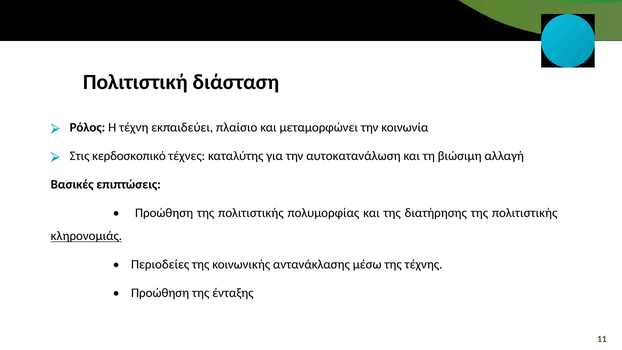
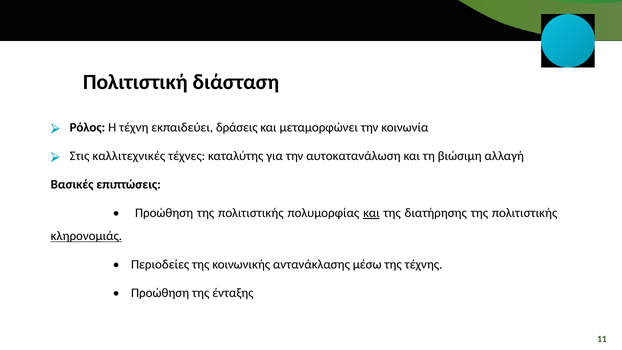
πλαίσιο: πλαίσιο -> δράσεις (237, 127)
κερδοσκοπικό: κερδοσκοπικό -> καλλιτεχνικές (129, 156)
και underline: none -> present (371, 213)
